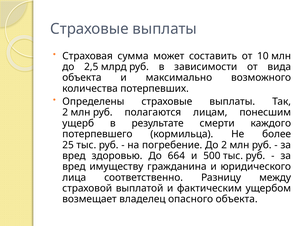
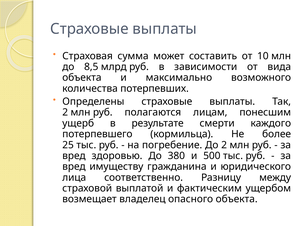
2,5: 2,5 -> 8,5 (91, 67)
664: 664 -> 380 (176, 156)
